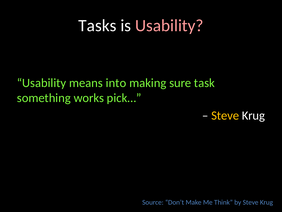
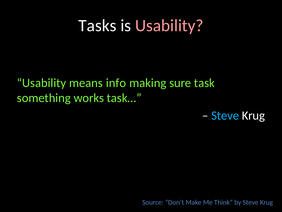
into: into -> info (116, 83)
pick…: pick… -> task… (124, 98)
Steve colour: yellow -> light blue (225, 115)
